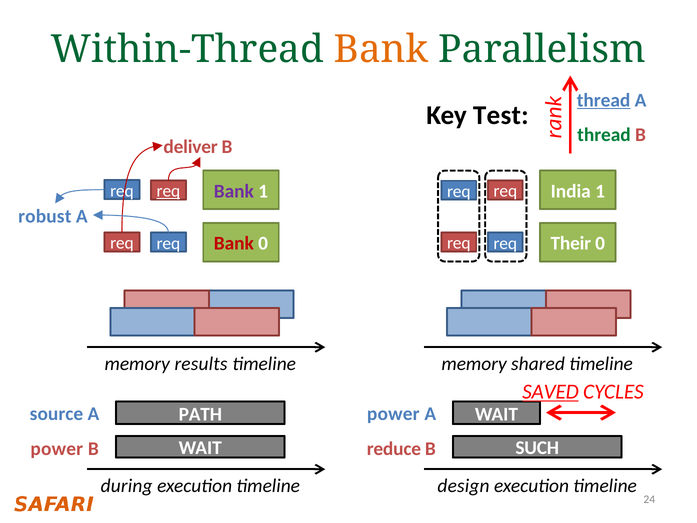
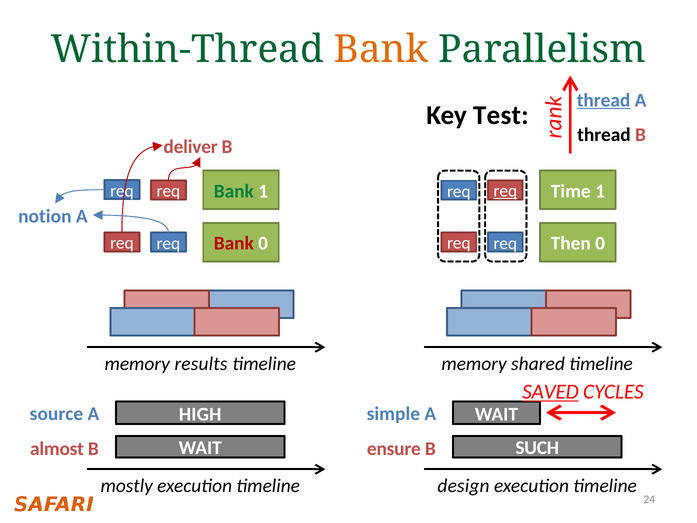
thread colour: green -> black (604, 135)
Bank colour: purple -> green (234, 191)
India: India -> Time (571, 191)
req underline: present -> none (168, 191)
req underline: none -> present (505, 191)
robust: robust -> notion (45, 216)
Their: Their -> Then (571, 243)
power: power -> simple (393, 414)
PATH: PATH -> HIGH (200, 414)
power: power -> almost (57, 449)
reduce: reduce -> ensure (394, 449)
during: during -> mostly (127, 485)
